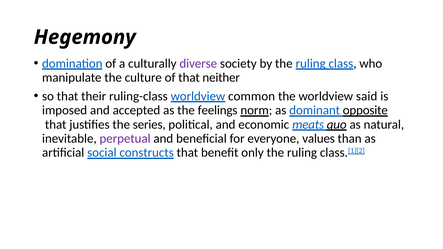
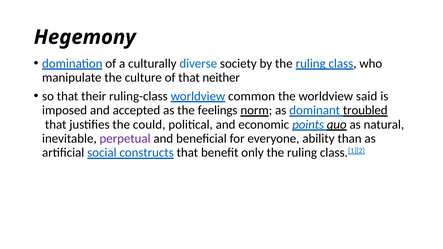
diverse colour: purple -> blue (198, 63)
opposite: opposite -> troubled (365, 110)
series: series -> could (149, 125)
meats: meats -> points (308, 125)
values: values -> ability (318, 139)
